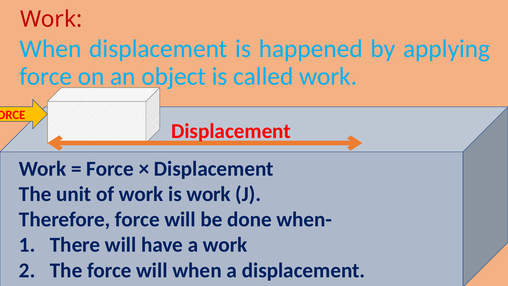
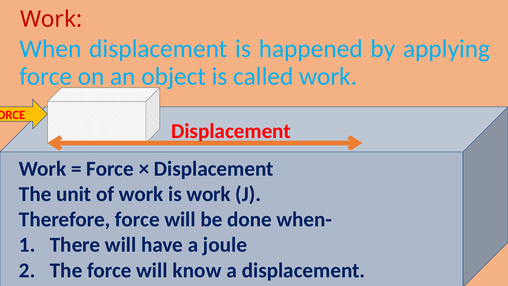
a work: work -> joule (225, 245)
will when: when -> know (197, 270)
